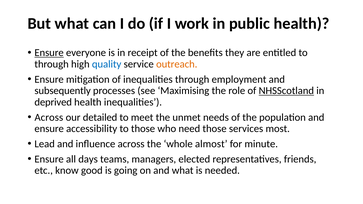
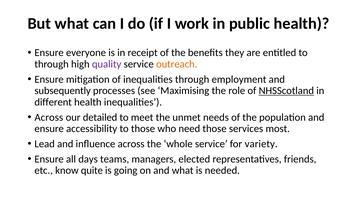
Ensure underline: present -> none (49, 53)
quality colour: blue -> purple (107, 64)
deprived: deprived -> different (53, 102)
whole almost: almost -> service (211, 144)
minute: minute -> variety (261, 144)
good: good -> quite (92, 171)
